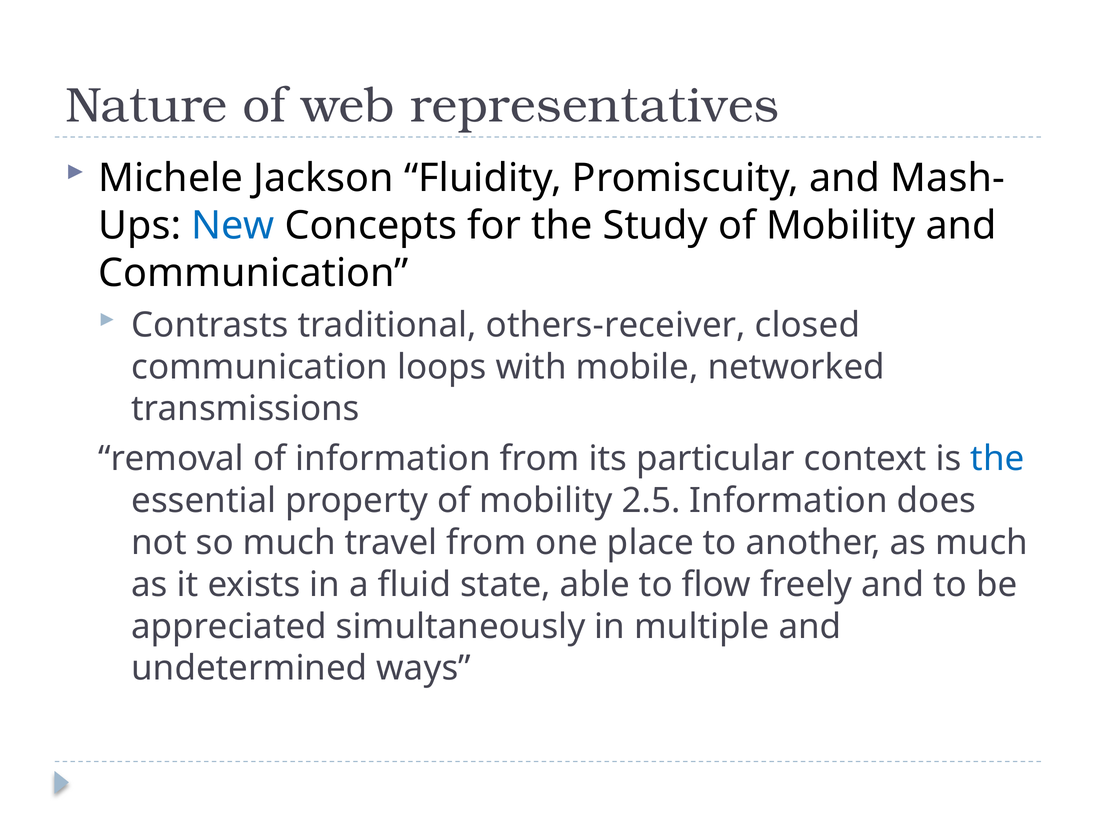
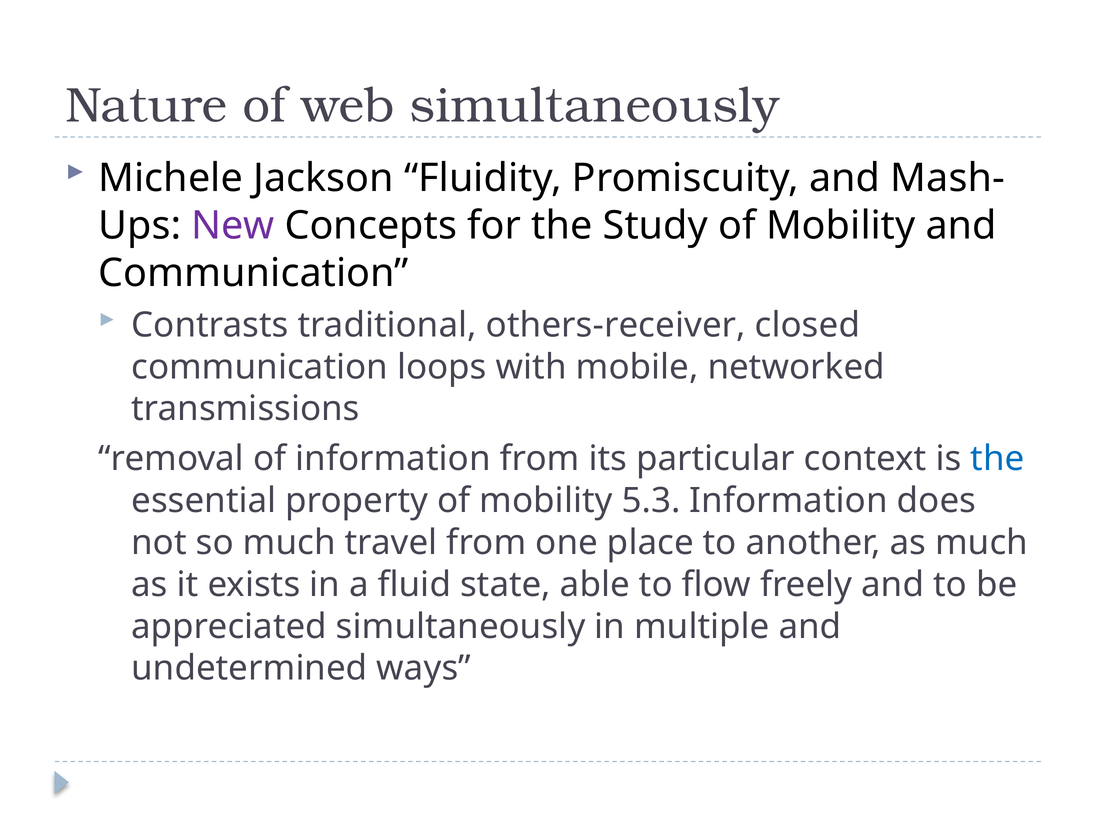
web representatives: representatives -> simultaneously (595, 106)
New colour: blue -> purple (233, 226)
2.5: 2.5 -> 5.3 (651, 501)
